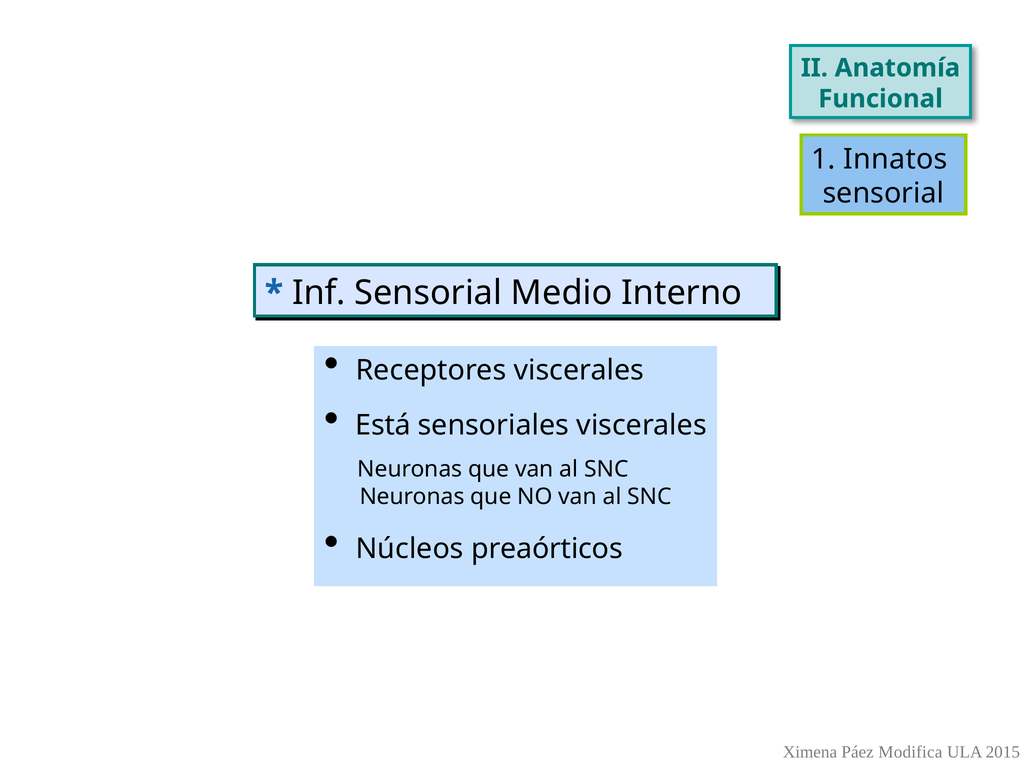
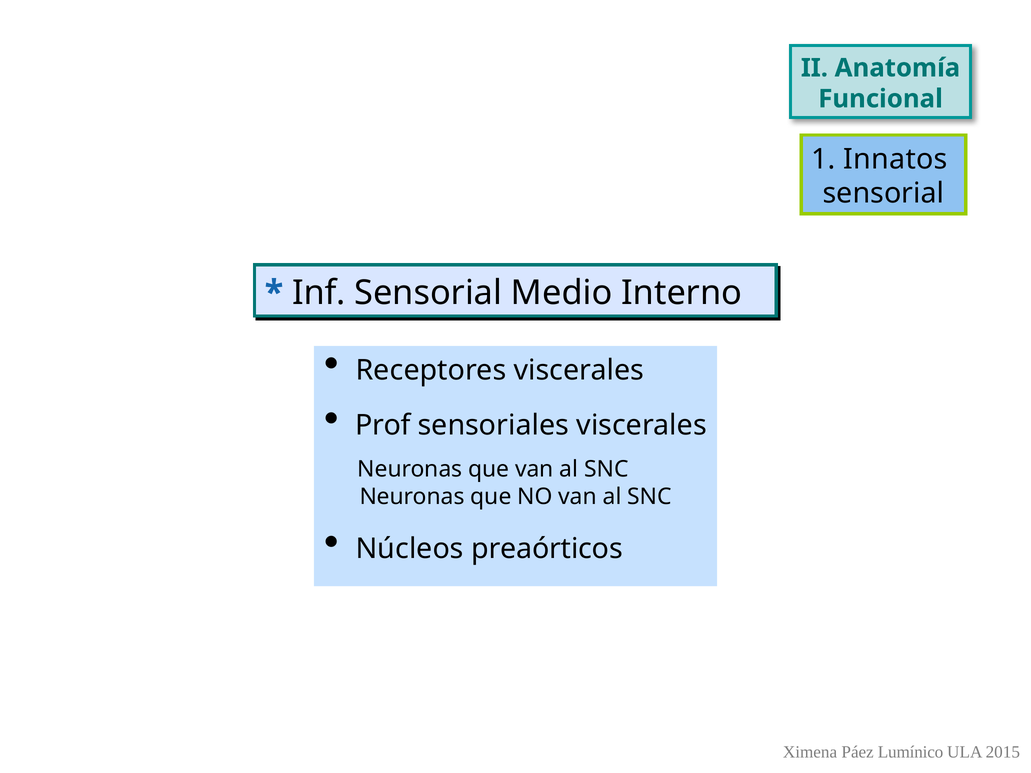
Está: Está -> Prof (383, 425)
Modifica: Modifica -> Lumínico (911, 752)
